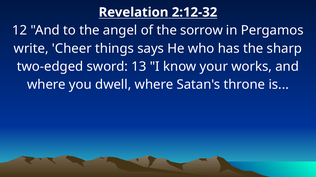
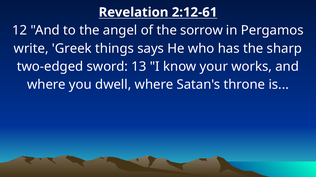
2:12-32: 2:12-32 -> 2:12-61 (195, 12)
Cheer: Cheer -> Greek (72, 49)
